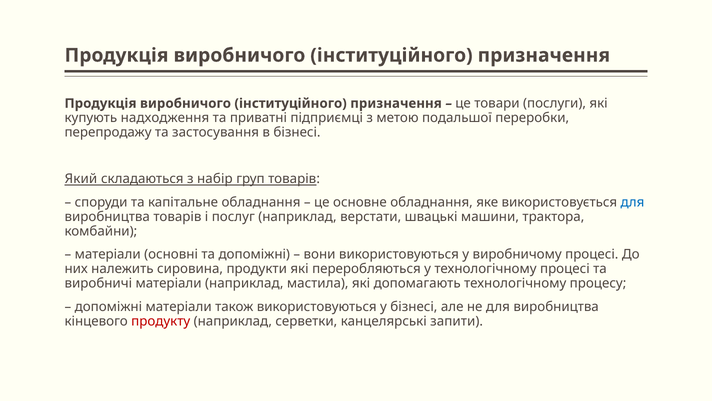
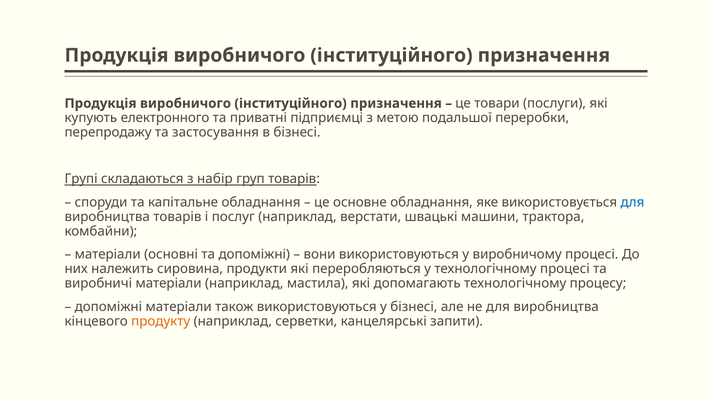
надходження: надходження -> електронного (165, 118)
Який: Який -> Групі (81, 179)
продукту colour: red -> orange (161, 321)
